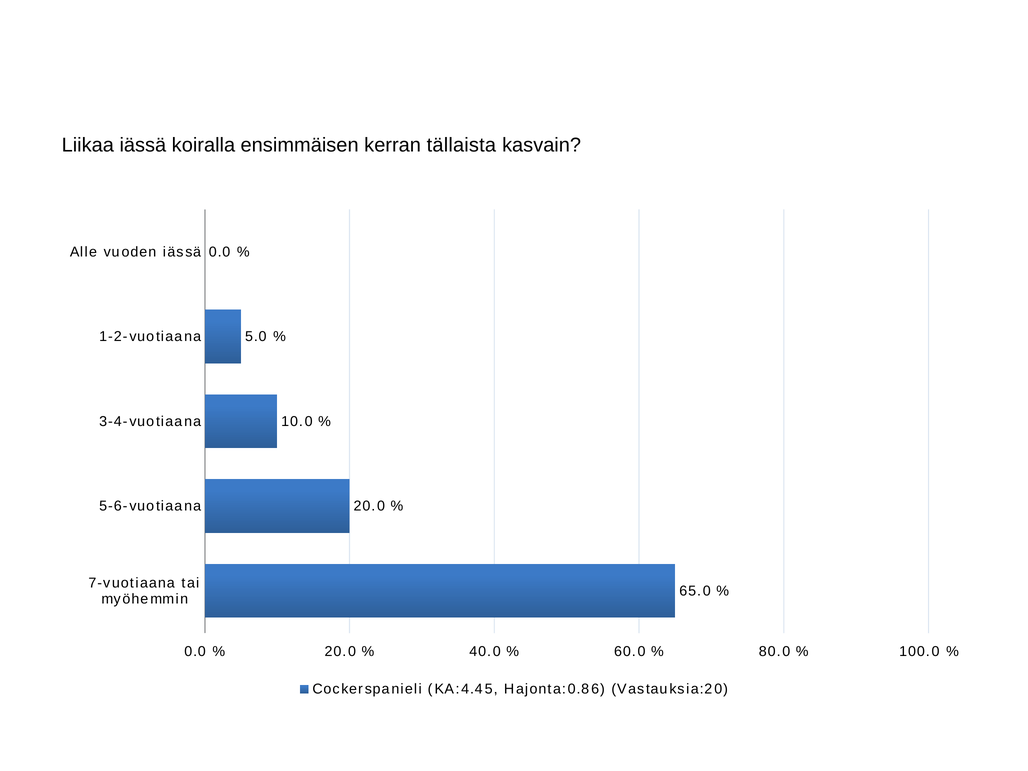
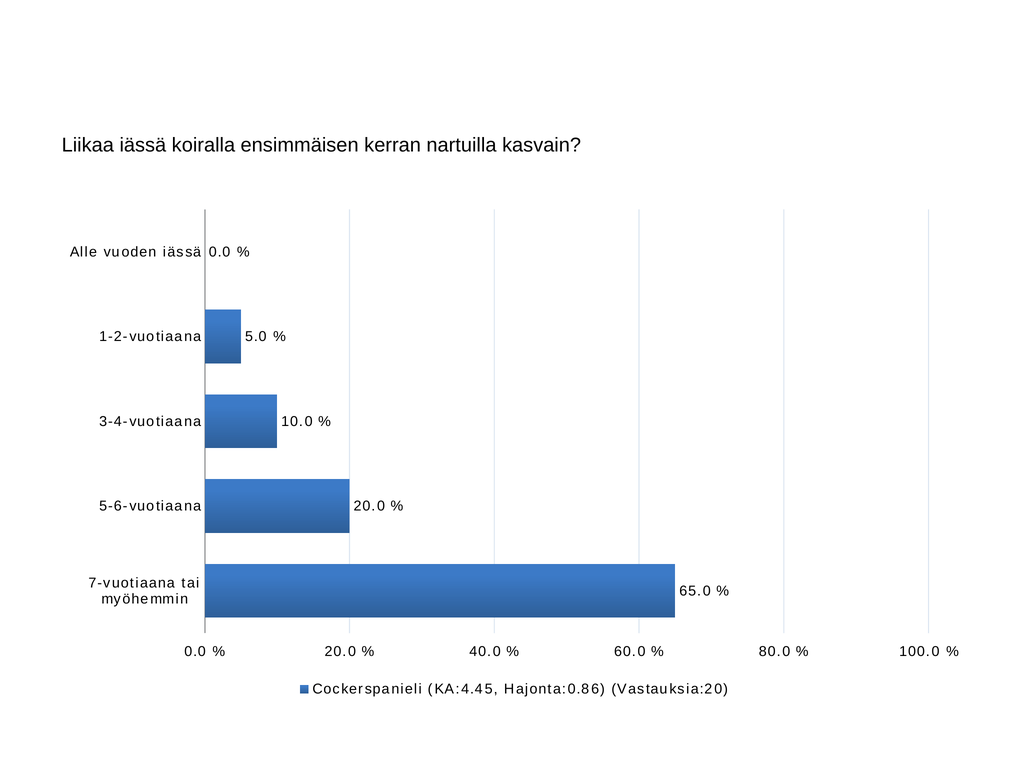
tällaista: tällaista -> nartuilla (461, 145)
